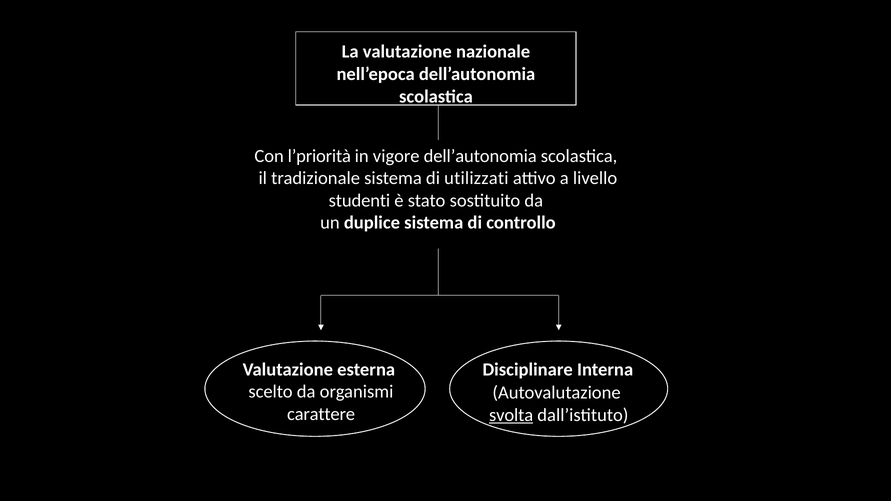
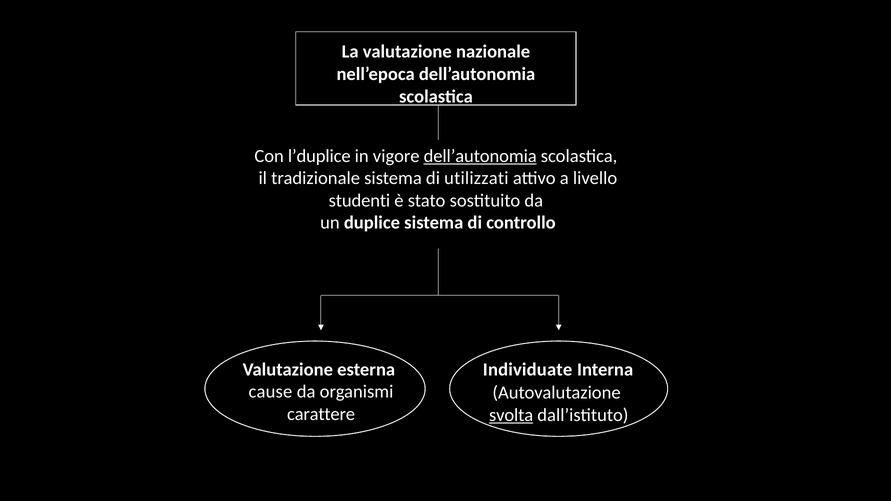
l’priorità: l’priorità -> l’duplice (319, 156)
dell’autonomia underline: none -> present (480, 156)
Disciplinare: Disciplinare -> Individuate (528, 370)
scelto: scelto -> cause (270, 392)
